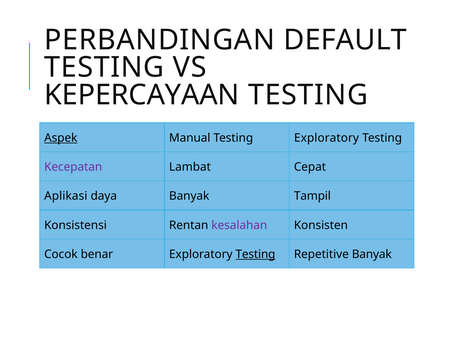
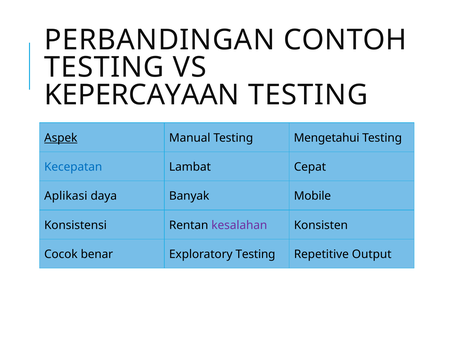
DEFAULT: DEFAULT -> CONTOH (345, 40)
Testing Exploratory: Exploratory -> Mengetahui (327, 138)
Kecepatan colour: purple -> blue (73, 167)
Tampil: Tampil -> Mobile (312, 196)
Testing underline: present -> none (255, 254)
Repetitive Banyak: Banyak -> Output (372, 254)
